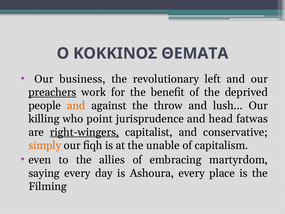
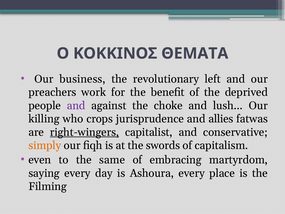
preachers underline: present -> none (52, 92)
and colour: orange -> purple (76, 105)
throw: throw -> choke (168, 105)
point: point -> crops (100, 119)
head: head -> allies (221, 119)
unable: unable -> swords (163, 145)
allies: allies -> same (112, 160)
